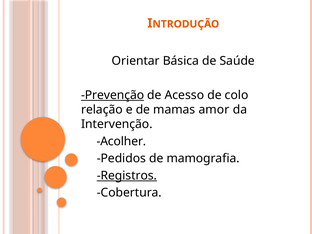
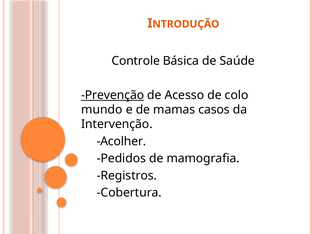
Orientar: Orientar -> Controle (136, 61)
relação: relação -> mundo (102, 110)
amor: amor -> casos (214, 110)
Registros underline: present -> none (127, 176)
